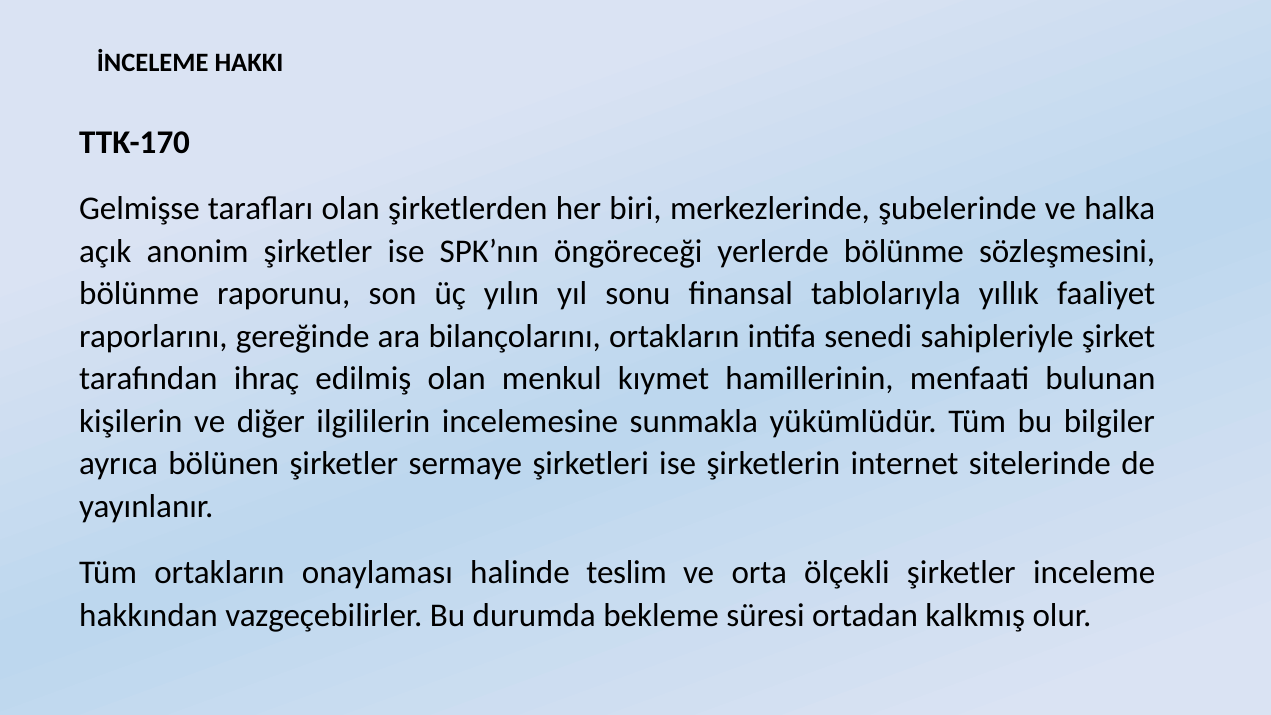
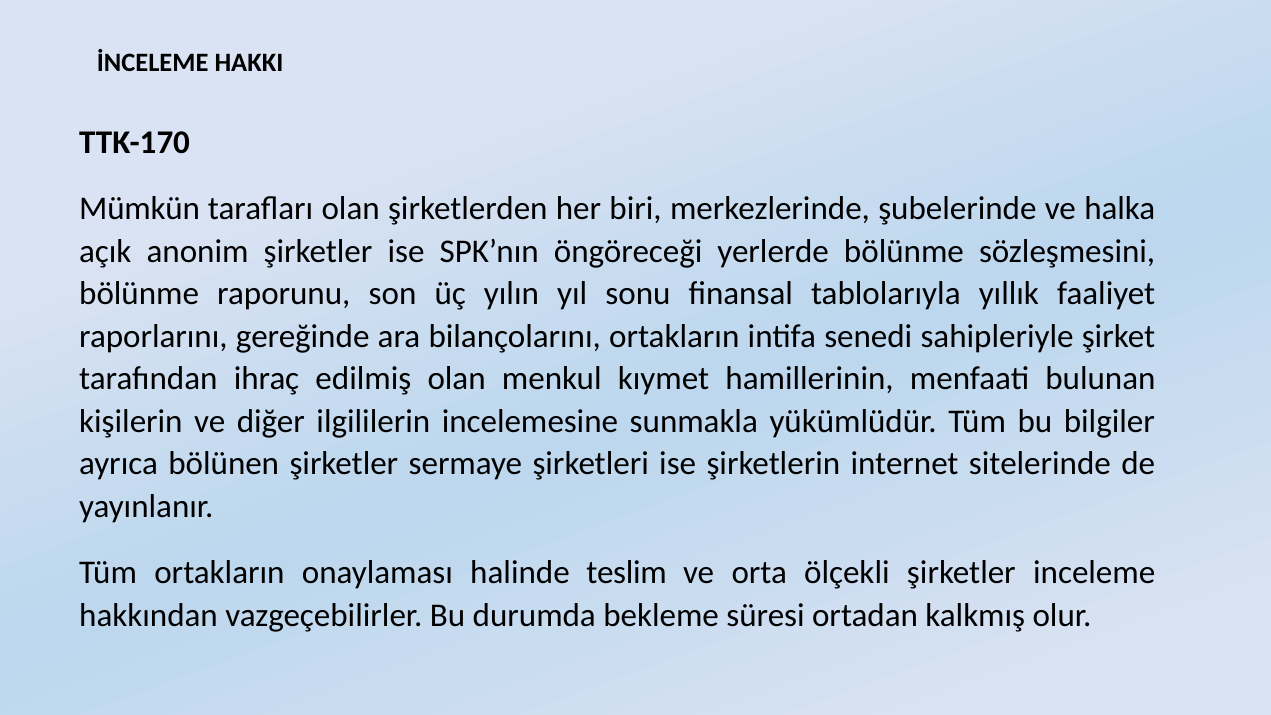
Gelmişse: Gelmişse -> Mümkün (140, 209)
